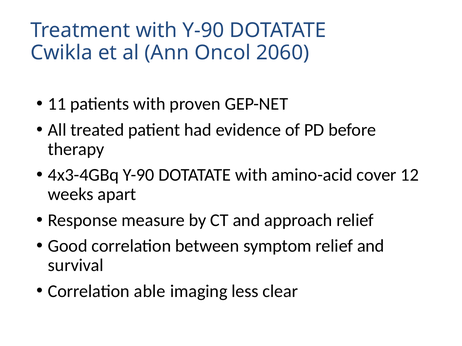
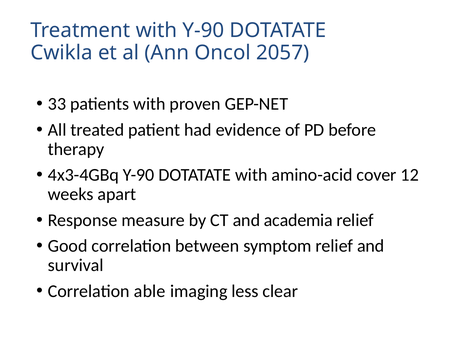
2060: 2060 -> 2057 (283, 53)
11: 11 -> 33 (57, 104)
approach: approach -> academia (298, 220)
